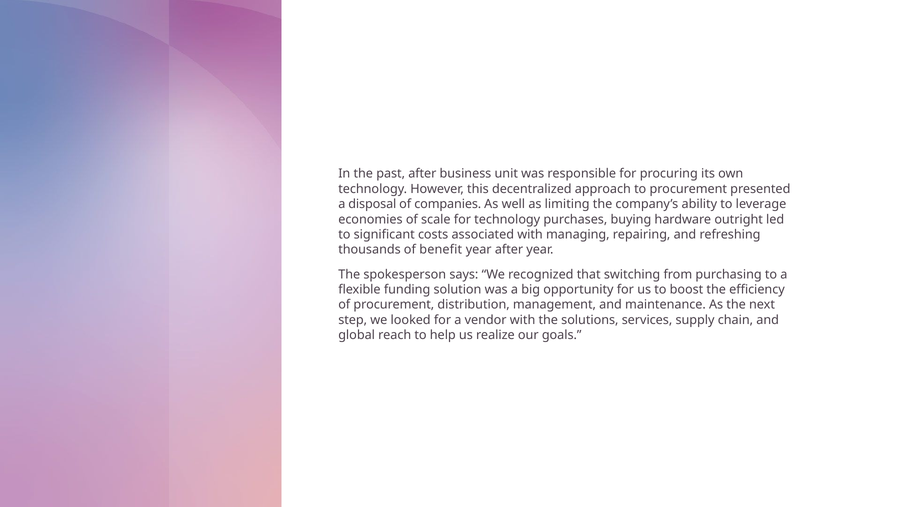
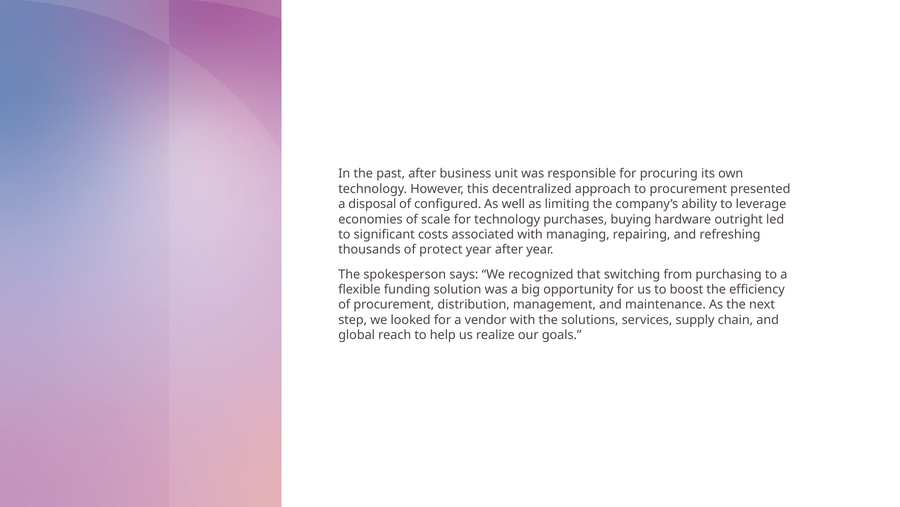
companies: companies -> configured (448, 204)
benefit: benefit -> protect (441, 249)
